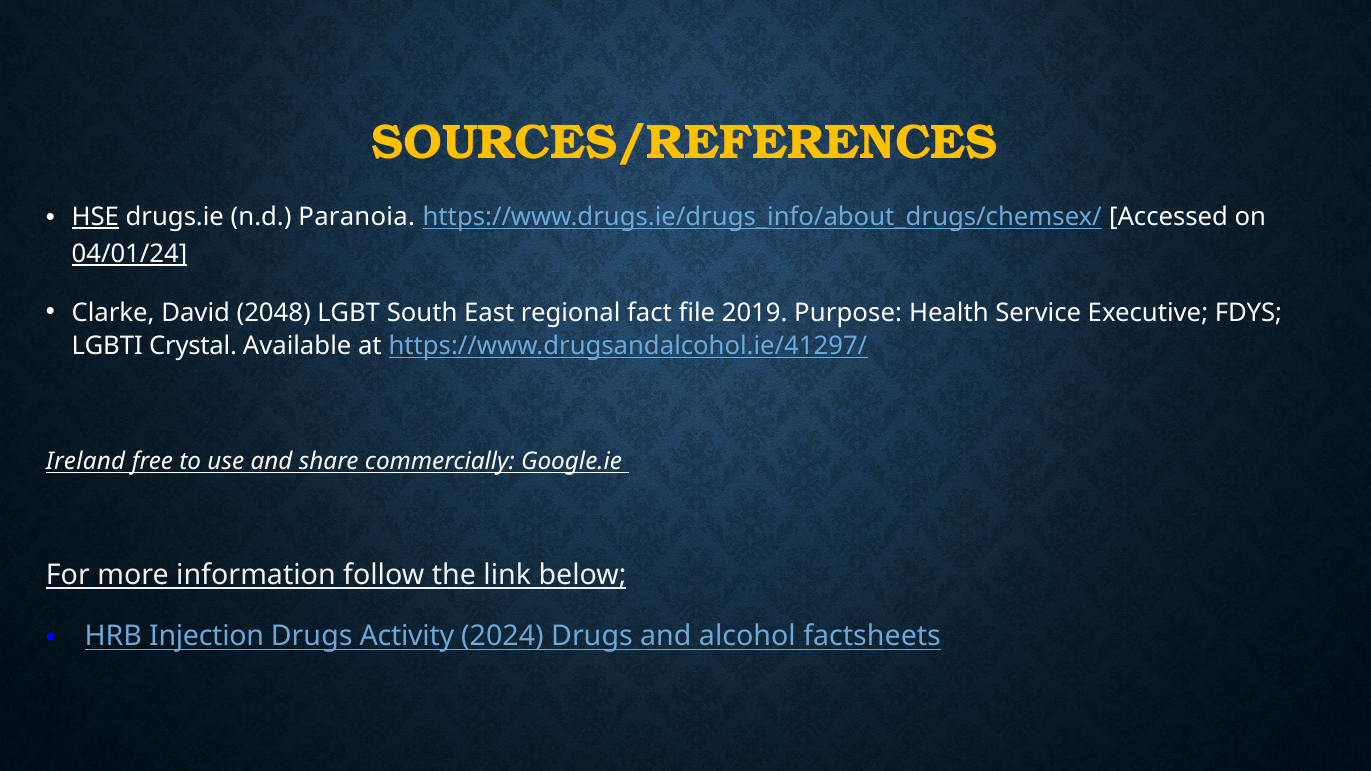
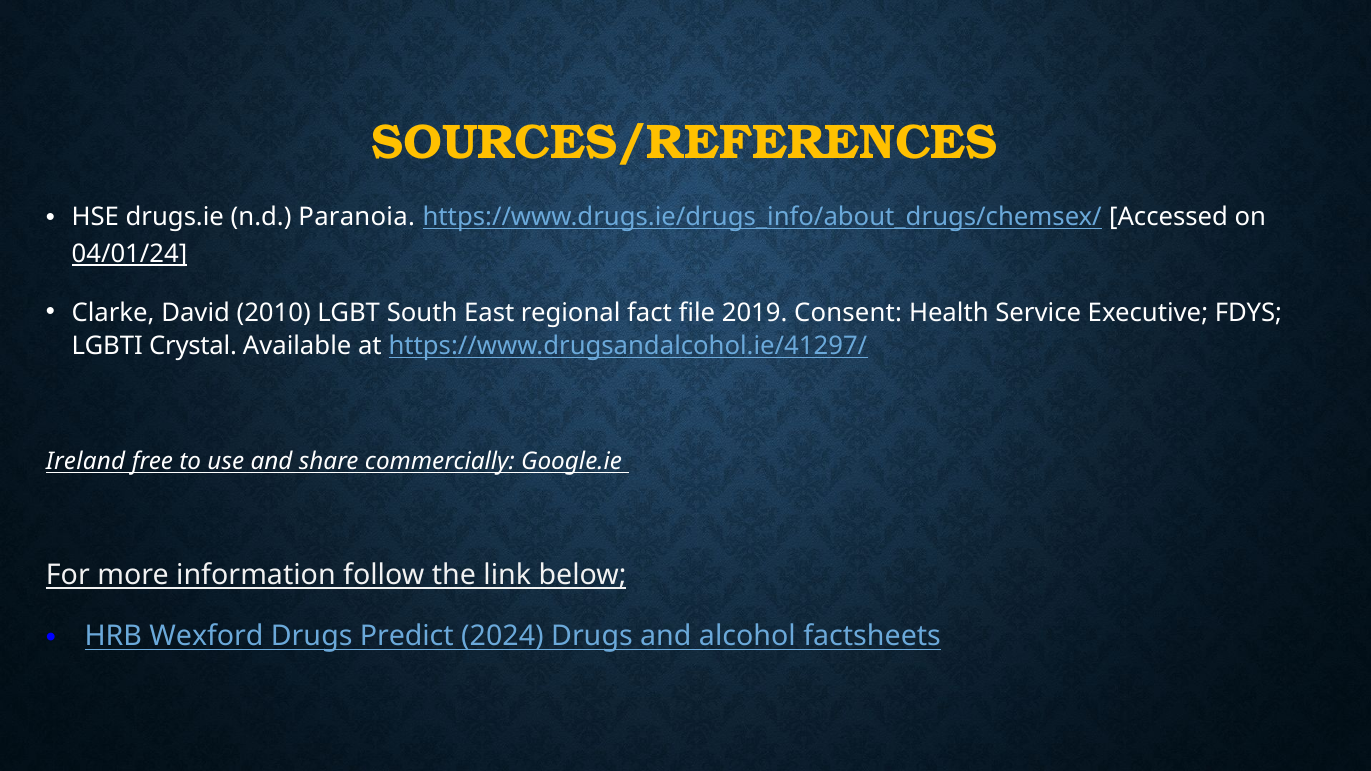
HSE underline: present -> none (95, 217)
2048: 2048 -> 2010 (274, 313)
Purpose: Purpose -> Consent (848, 313)
Injection: Injection -> Wexford (206, 636)
Activity: Activity -> Predict (407, 636)
